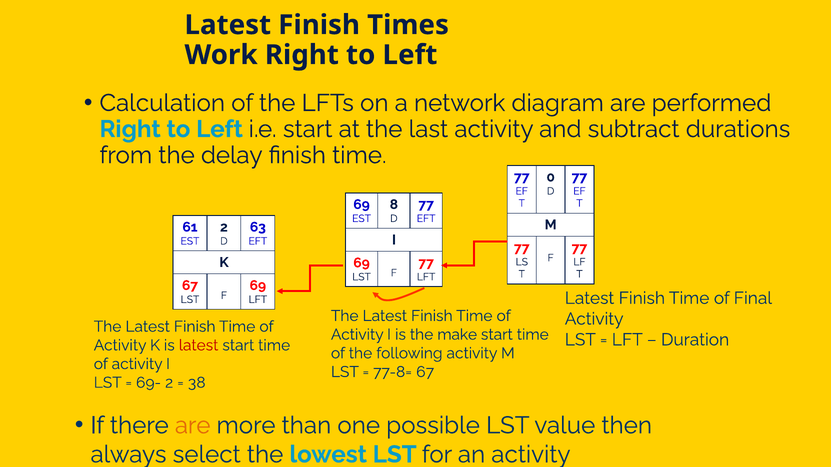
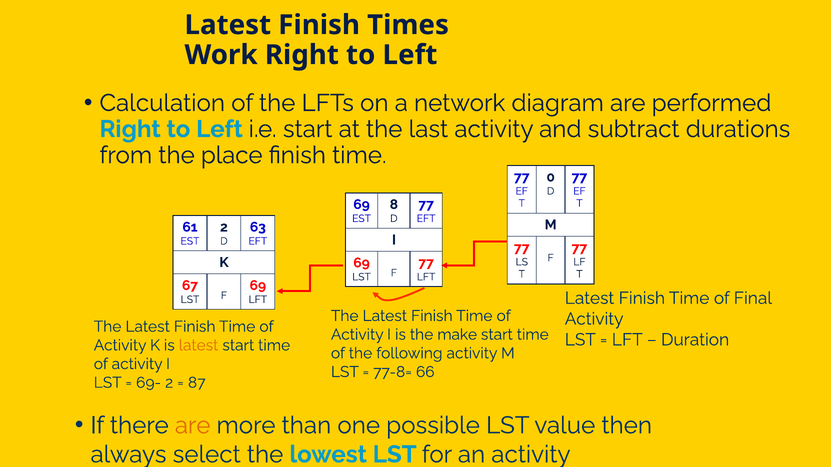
delay: delay -> place (232, 155)
latest colour: red -> orange (199, 346)
77-8= 67: 67 -> 66 (425, 372)
38: 38 -> 87 (197, 383)
